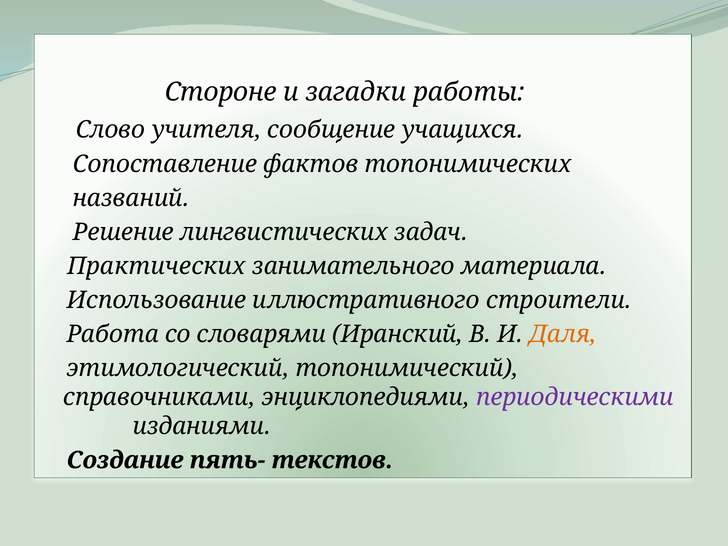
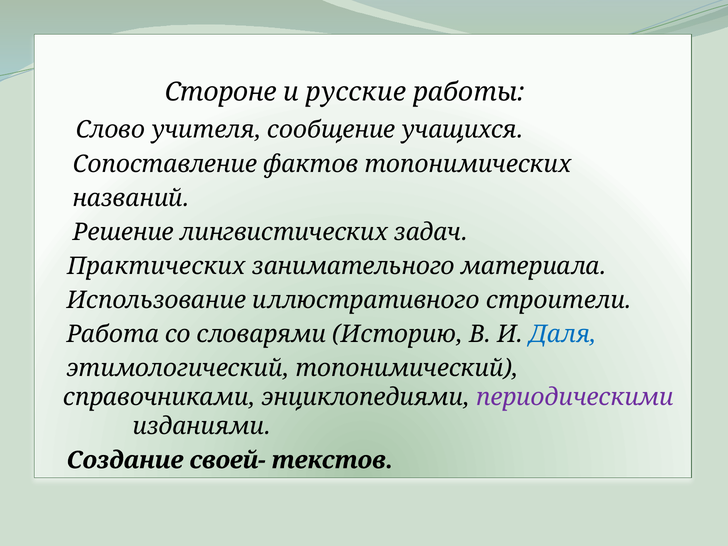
загадки: загадки -> русские (356, 92)
Иранский: Иранский -> Историю (397, 334)
Даля colour: orange -> blue (563, 334)
пять-: пять- -> своей- (228, 460)
